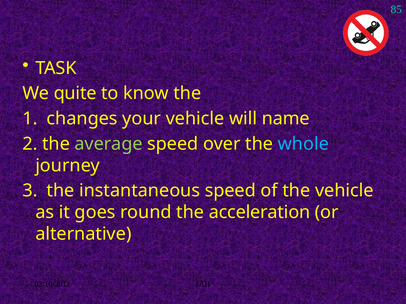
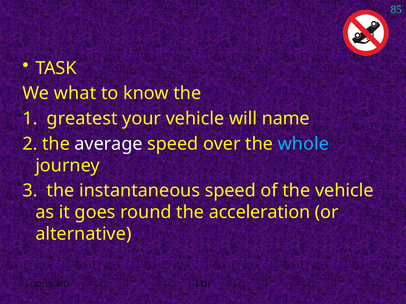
quite: quite -> what (75, 94)
changes: changes -> greatest (82, 119)
average colour: light green -> white (109, 144)
